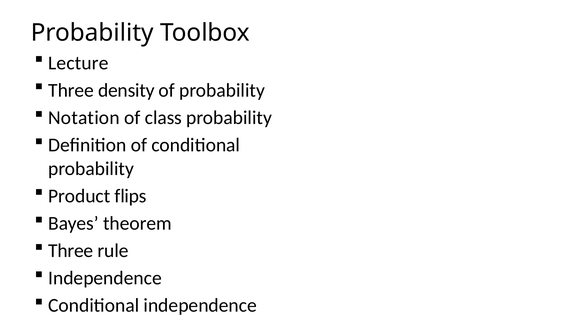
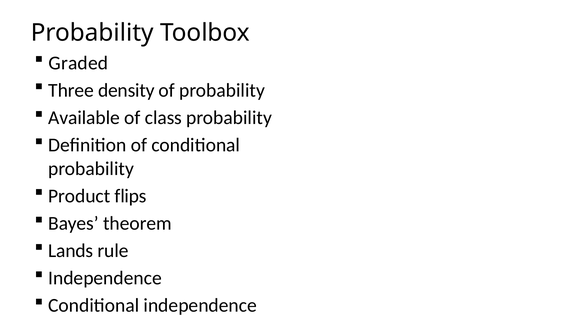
Lecture: Lecture -> Graded (78, 63)
Notation: Notation -> Available (84, 118)
Three: Three -> Lands (71, 250)
